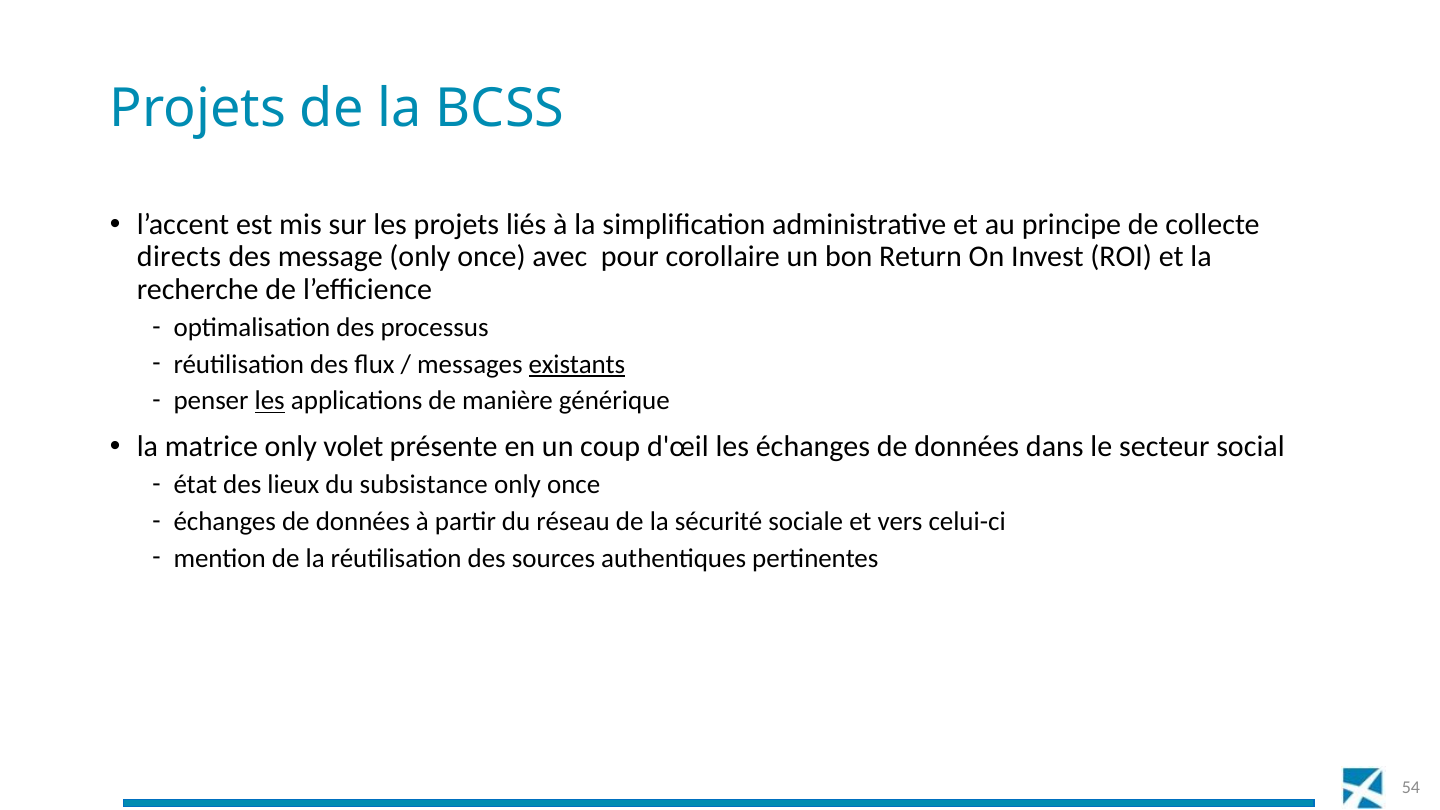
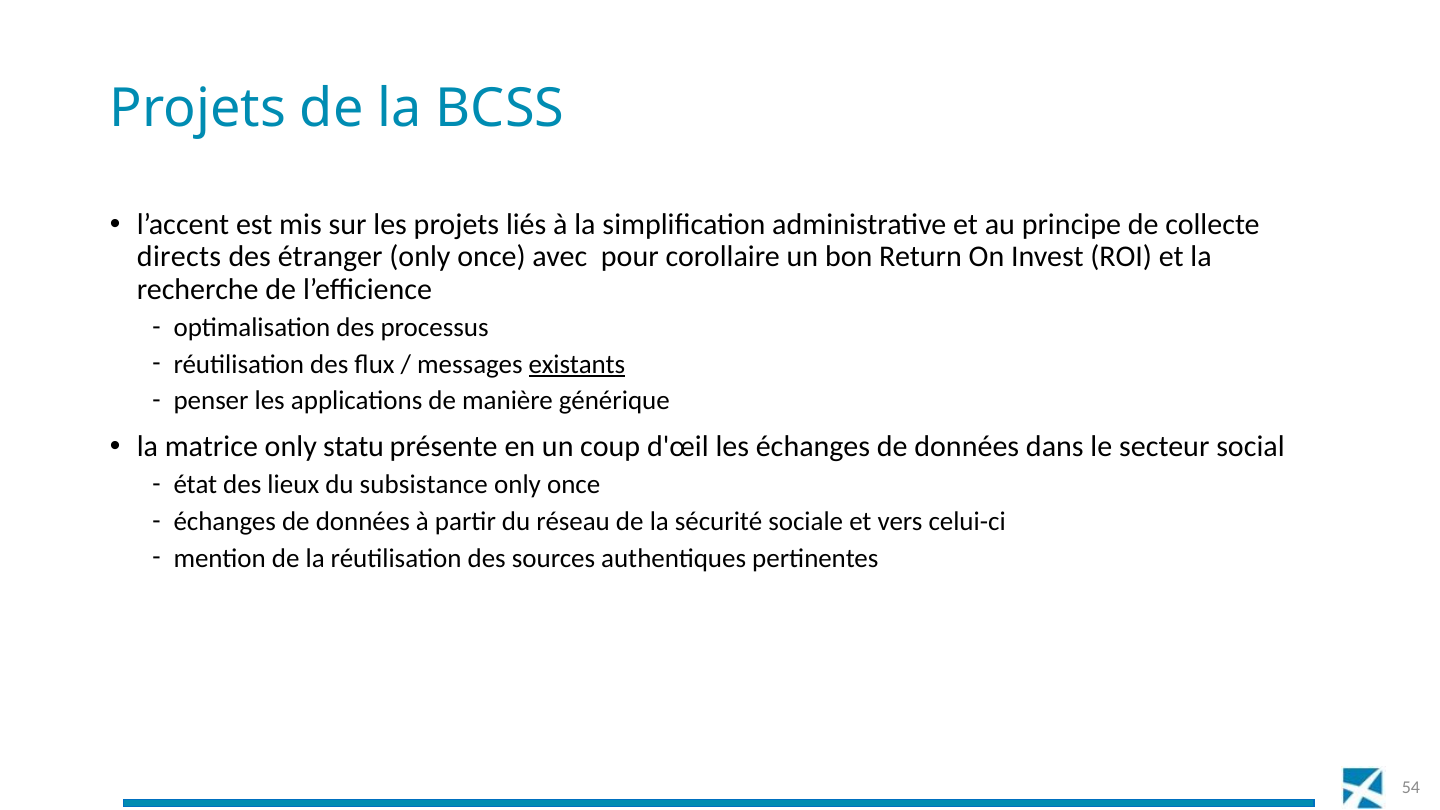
message: message -> étranger (330, 257)
les underline: present -> none (270, 401)
volet: volet -> statu (353, 447)
